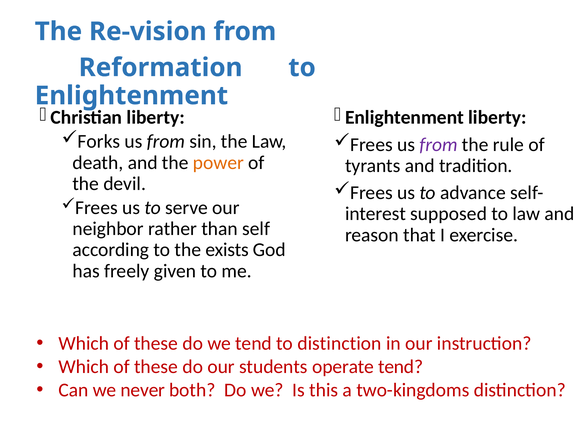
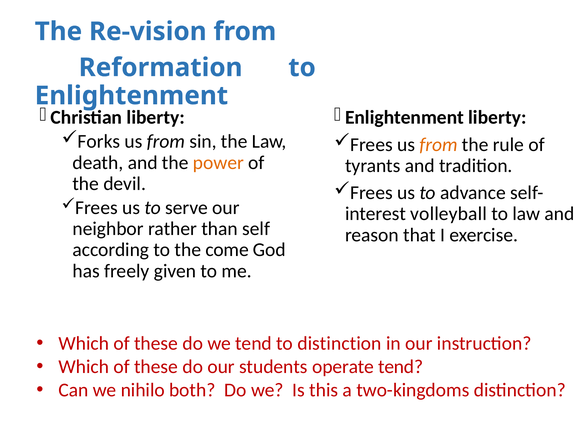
from colour: purple -> orange (438, 145)
supposed: supposed -> volleyball (449, 214)
exists: exists -> come (227, 250)
never: never -> nihilo (143, 391)
